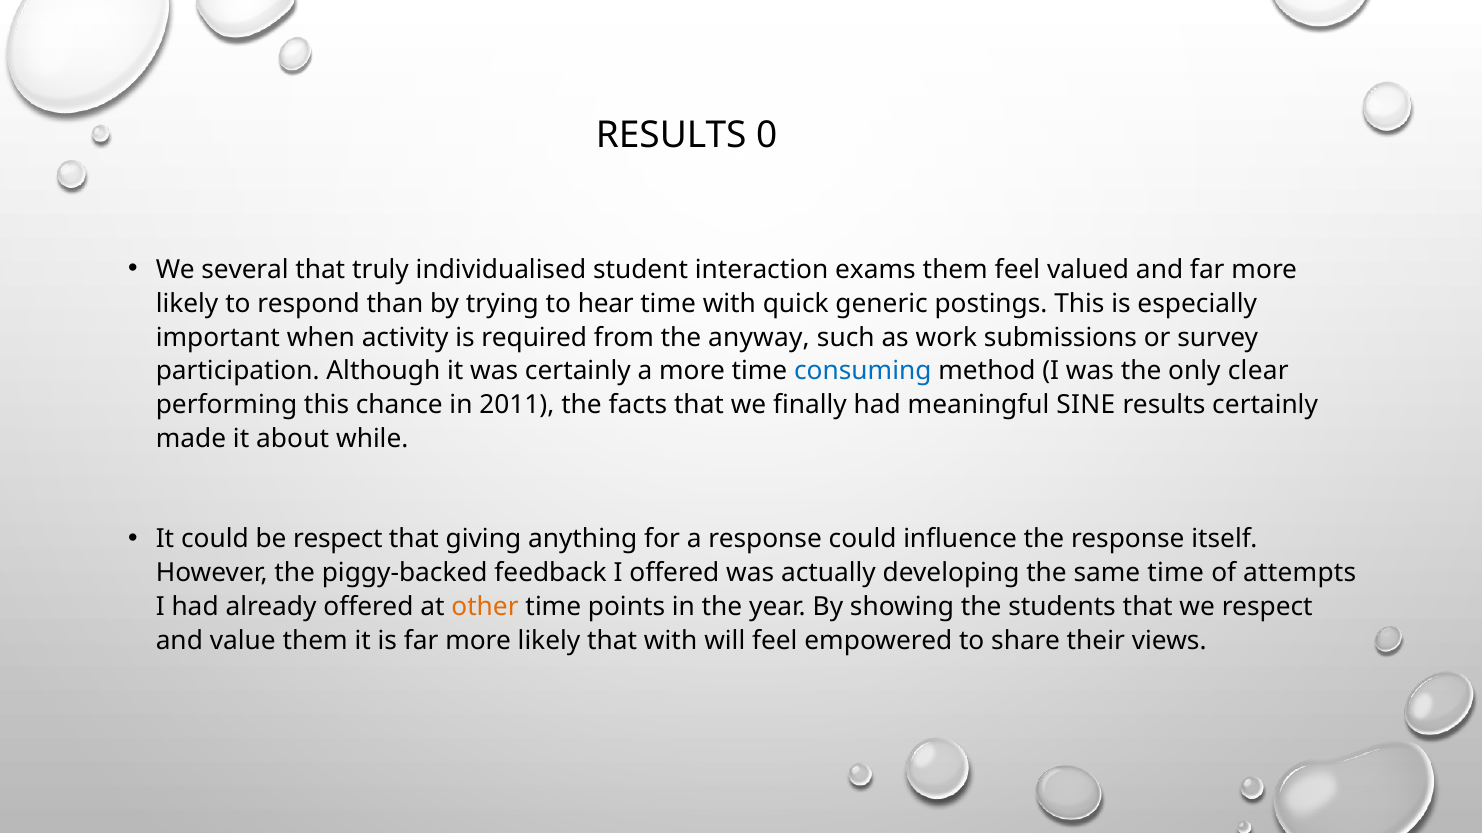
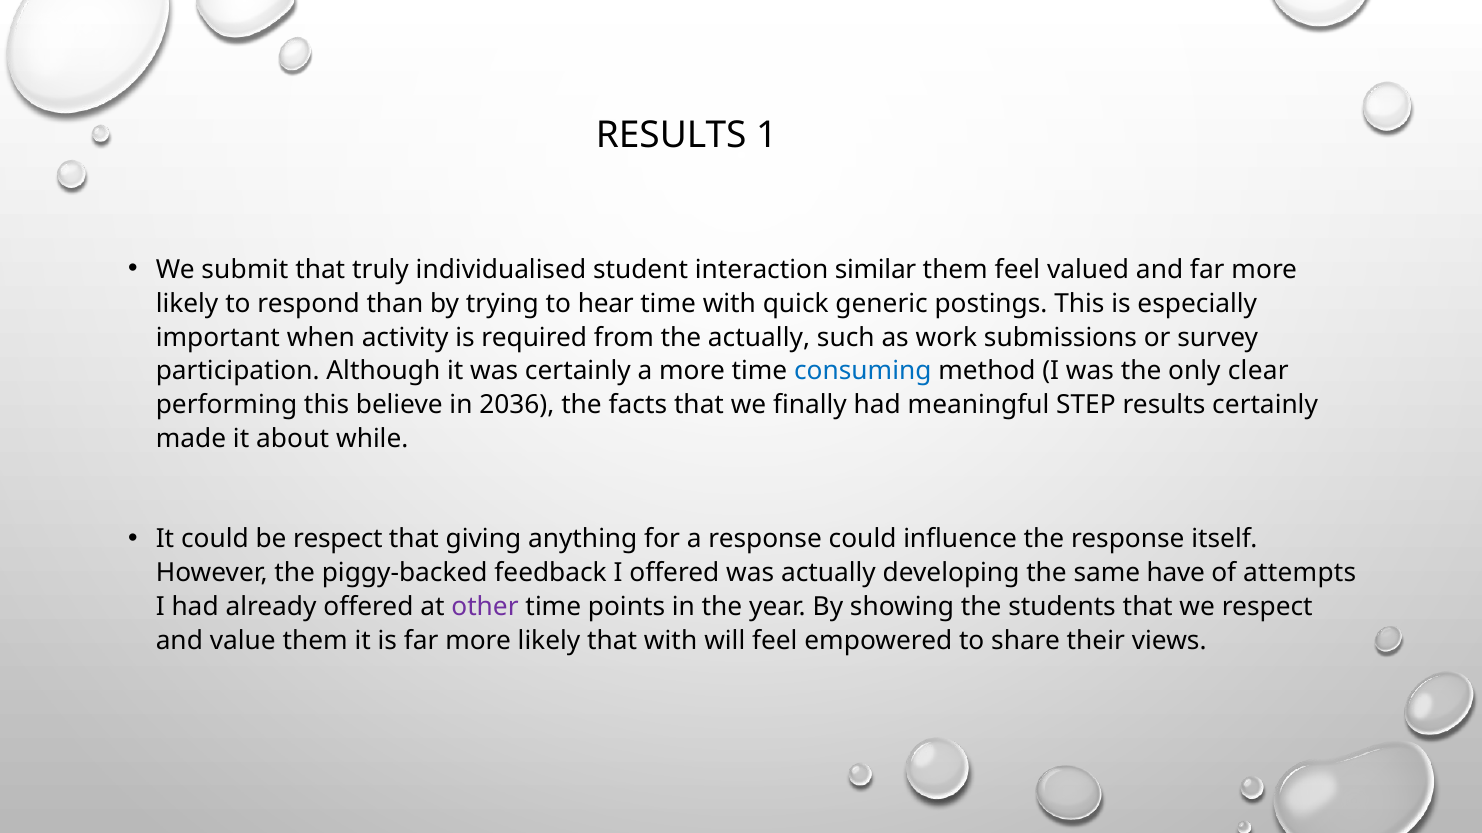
0: 0 -> 1 (767, 135)
several: several -> submit (245, 270)
exams: exams -> similar (876, 270)
the anyway: anyway -> actually (759, 338)
chance: chance -> believe (399, 406)
2011: 2011 -> 2036 (517, 406)
SINE: SINE -> STEP (1086, 406)
same time: time -> have (1176, 573)
other colour: orange -> purple (485, 607)
